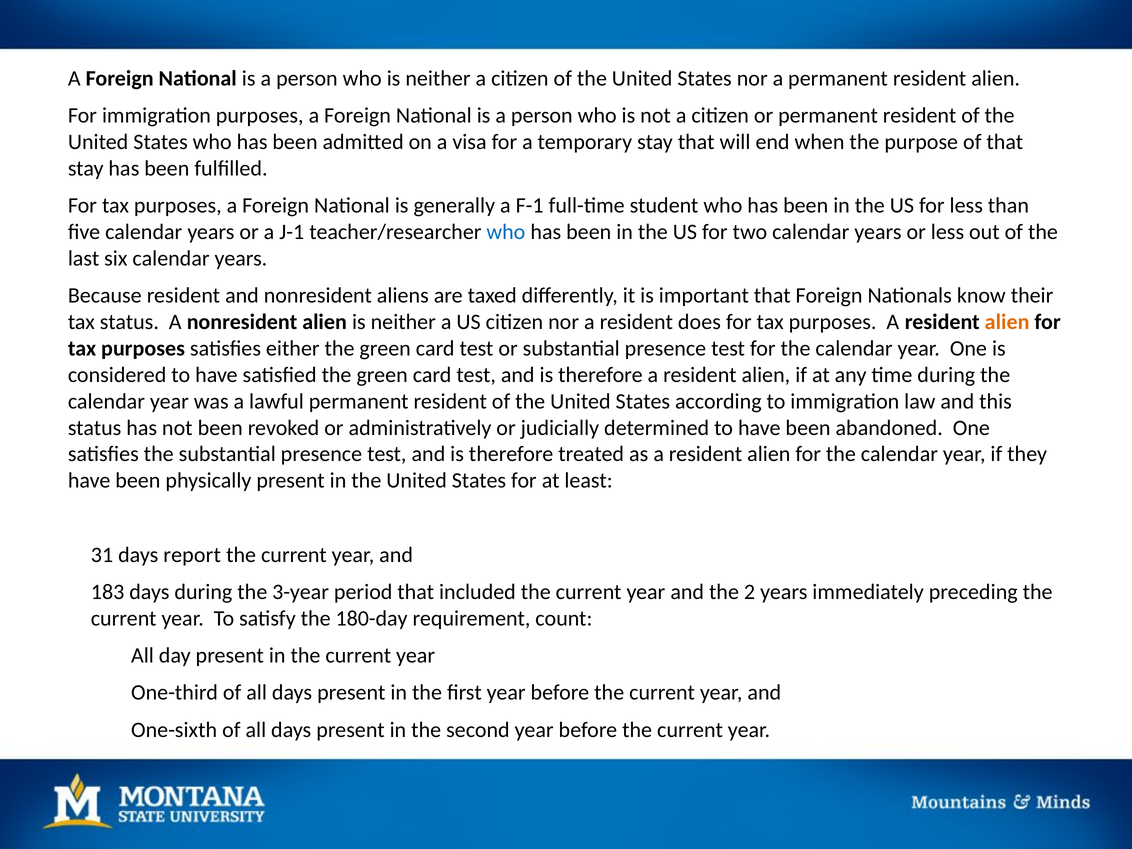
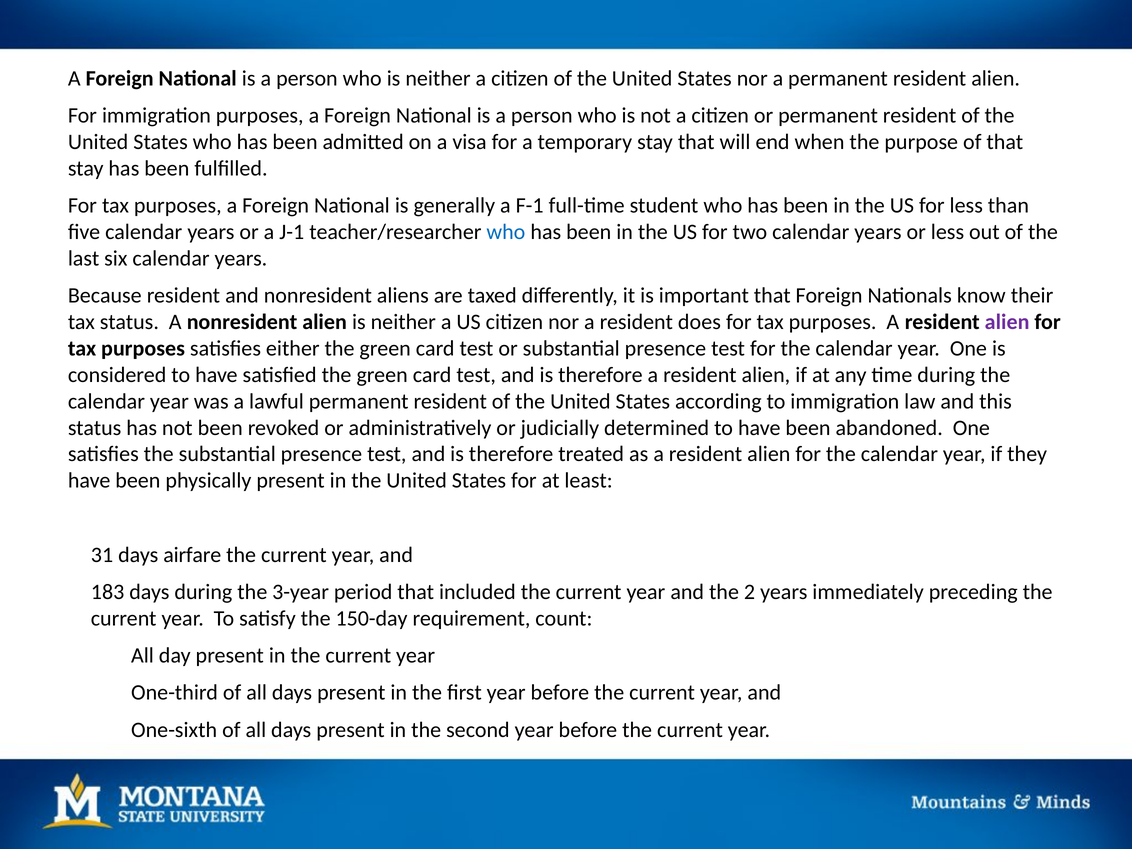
alien colour: orange -> purple (1007, 322)
report: report -> airfare (192, 555)
180-day: 180-day -> 150-day (372, 618)
